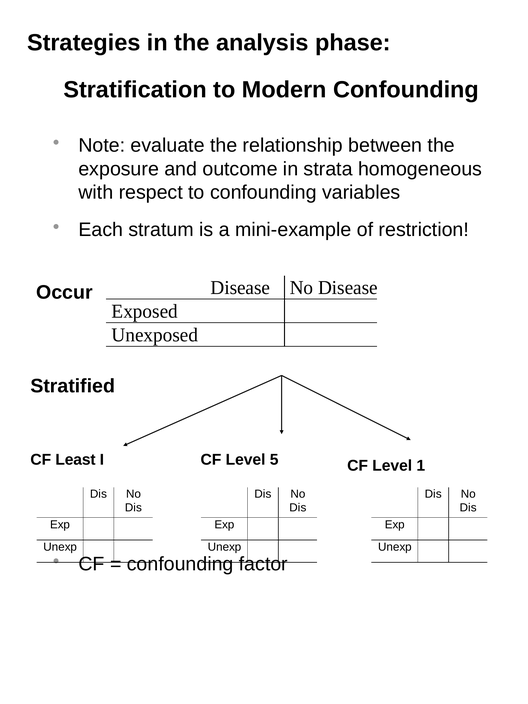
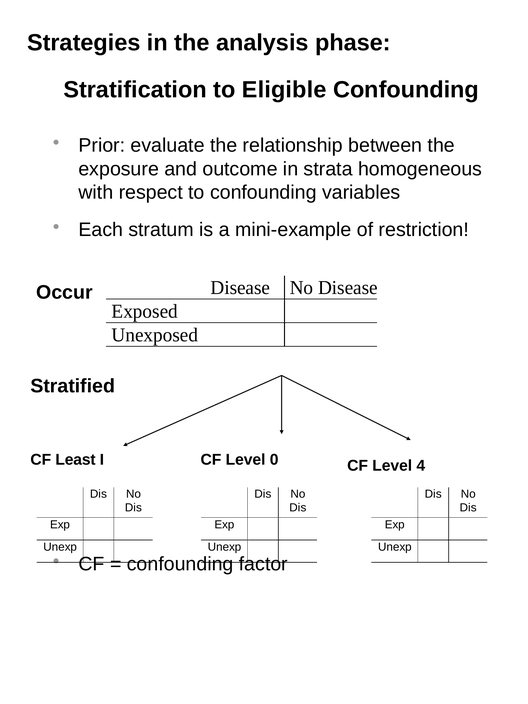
Modern: Modern -> Eligible (284, 90)
Note: Note -> Prior (102, 145)
5: 5 -> 0 (274, 460)
1: 1 -> 4 (421, 466)
